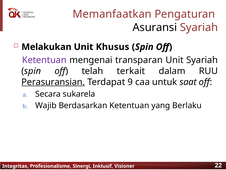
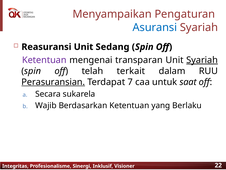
Memanfaatkan: Memanfaatkan -> Menyampaikan (112, 14)
Asuransi colour: black -> blue (155, 27)
Melakukan: Melakukan -> Reasuransi (46, 47)
Khusus: Khusus -> Sedang (113, 47)
Syariah underline: none -> present (202, 60)
9: 9 -> 7 (130, 82)
